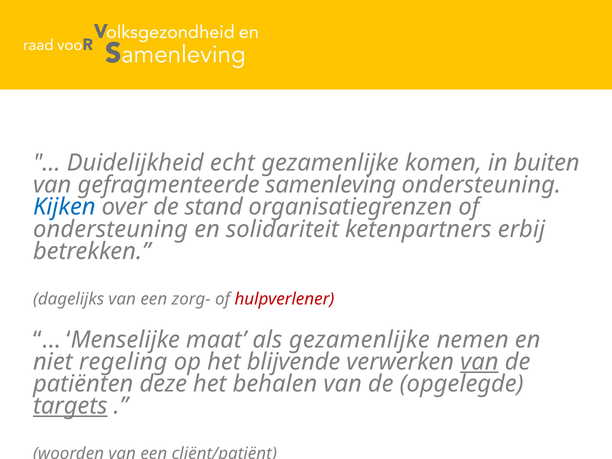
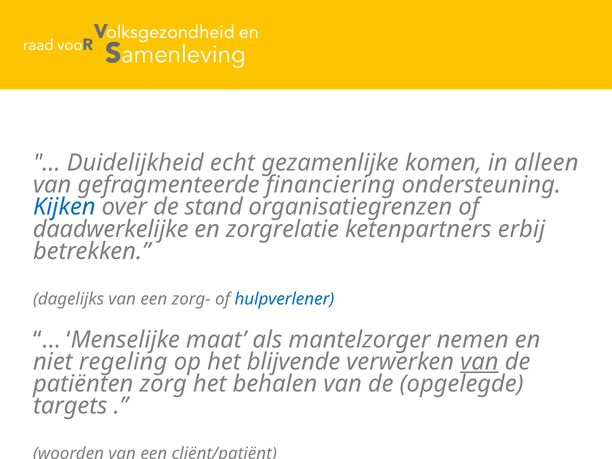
buiten: buiten -> alleen (546, 163)
samenleving: samenleving -> financiering (330, 185)
ondersteuning: ondersteuning -> daadwerkelijke (111, 229)
solidariteit: solidariteit -> zorgrelatie (283, 229)
hulpverlener colour: red -> blue (284, 299)
als gezamenlijke: gezamenlijke -> mantelzorger (360, 340)
deze: deze -> zorg (163, 384)
targets underline: present -> none (70, 406)
